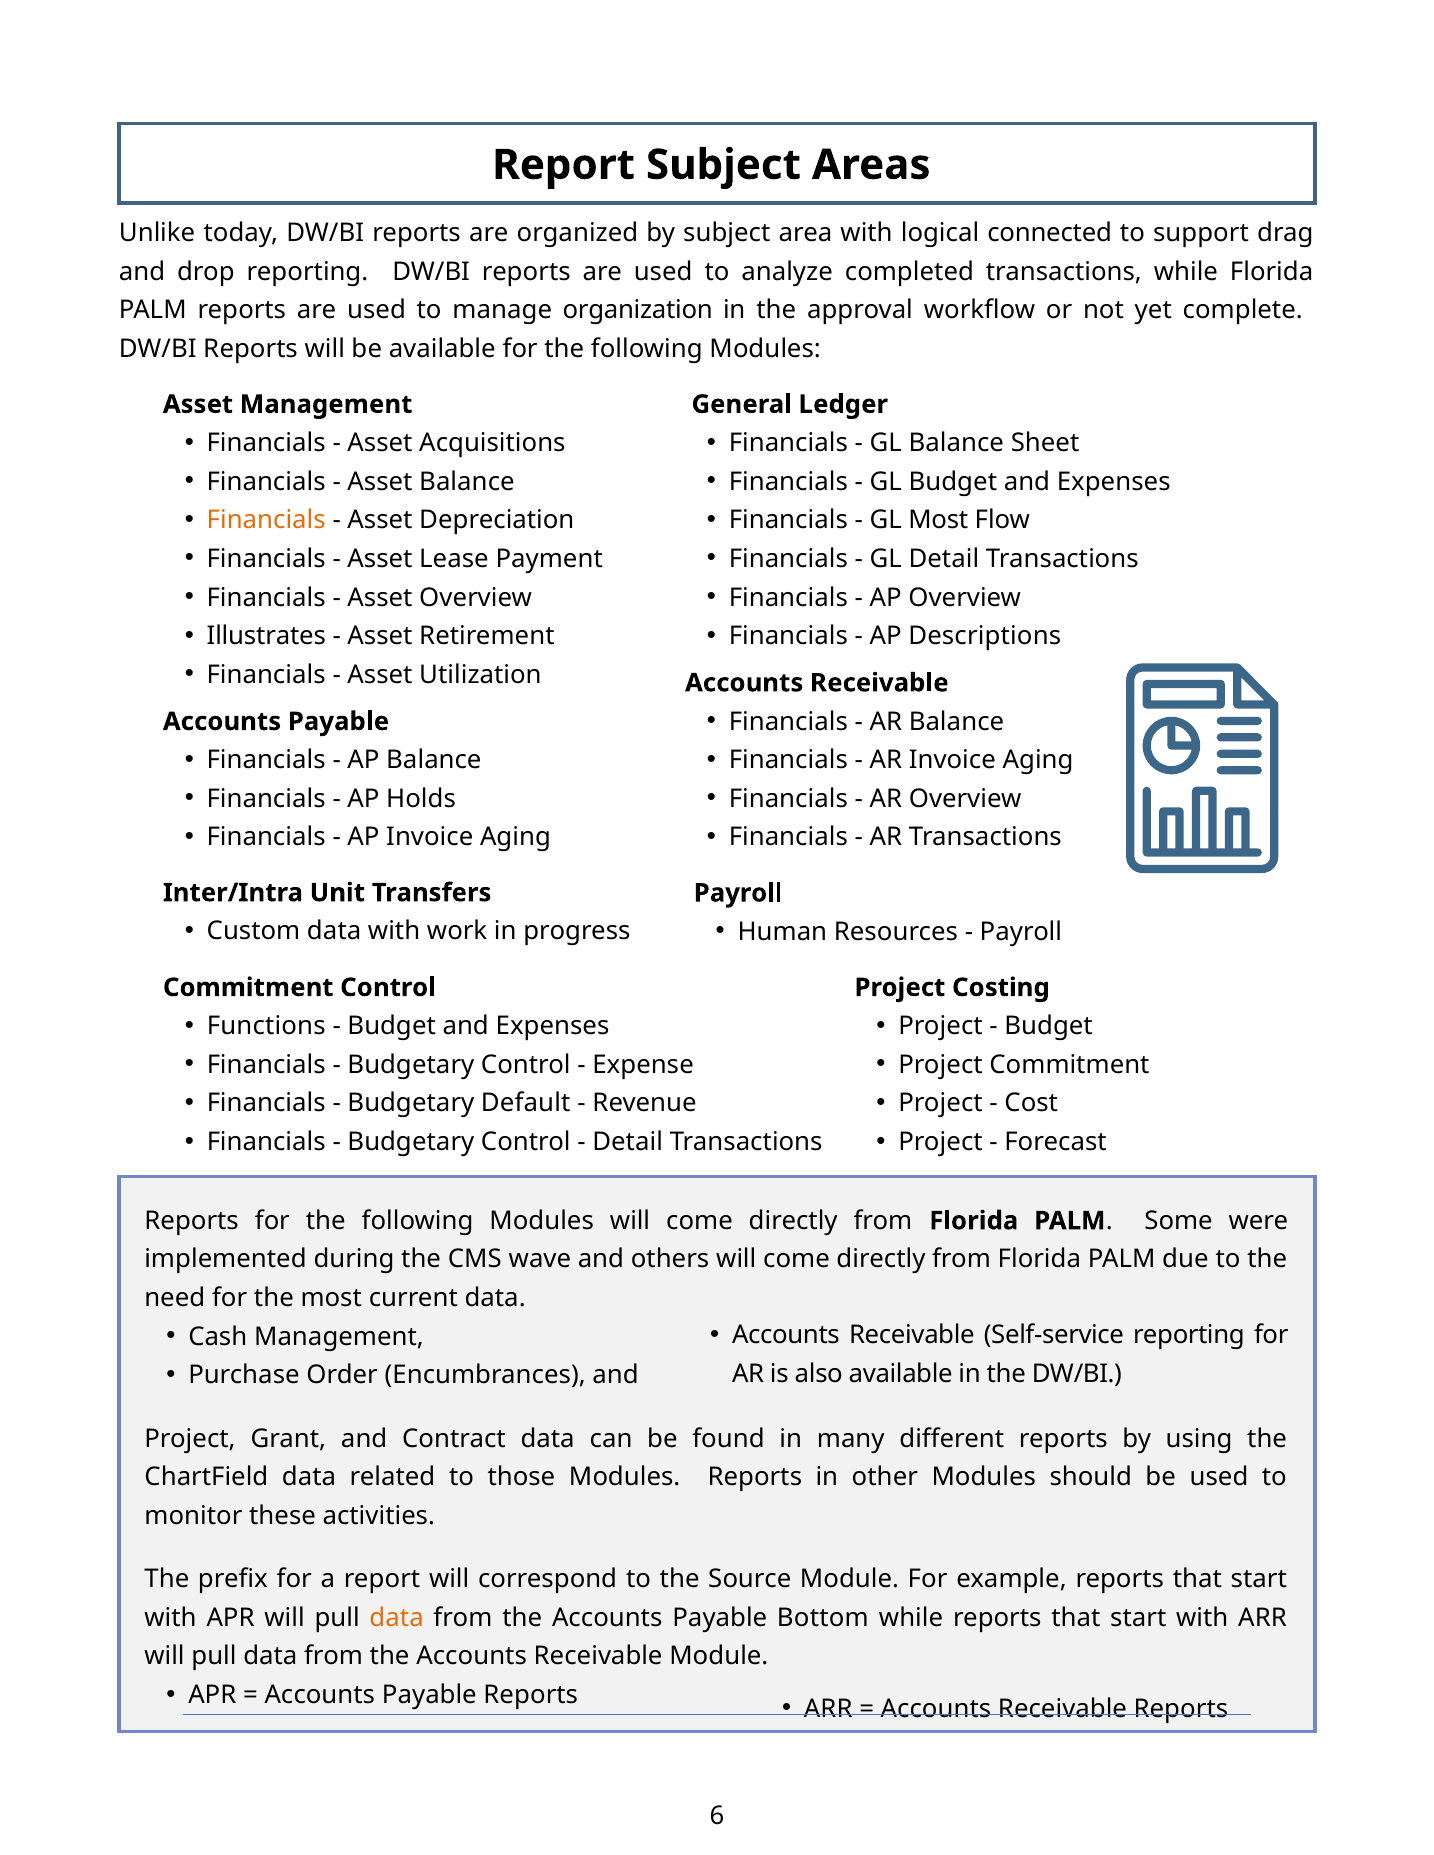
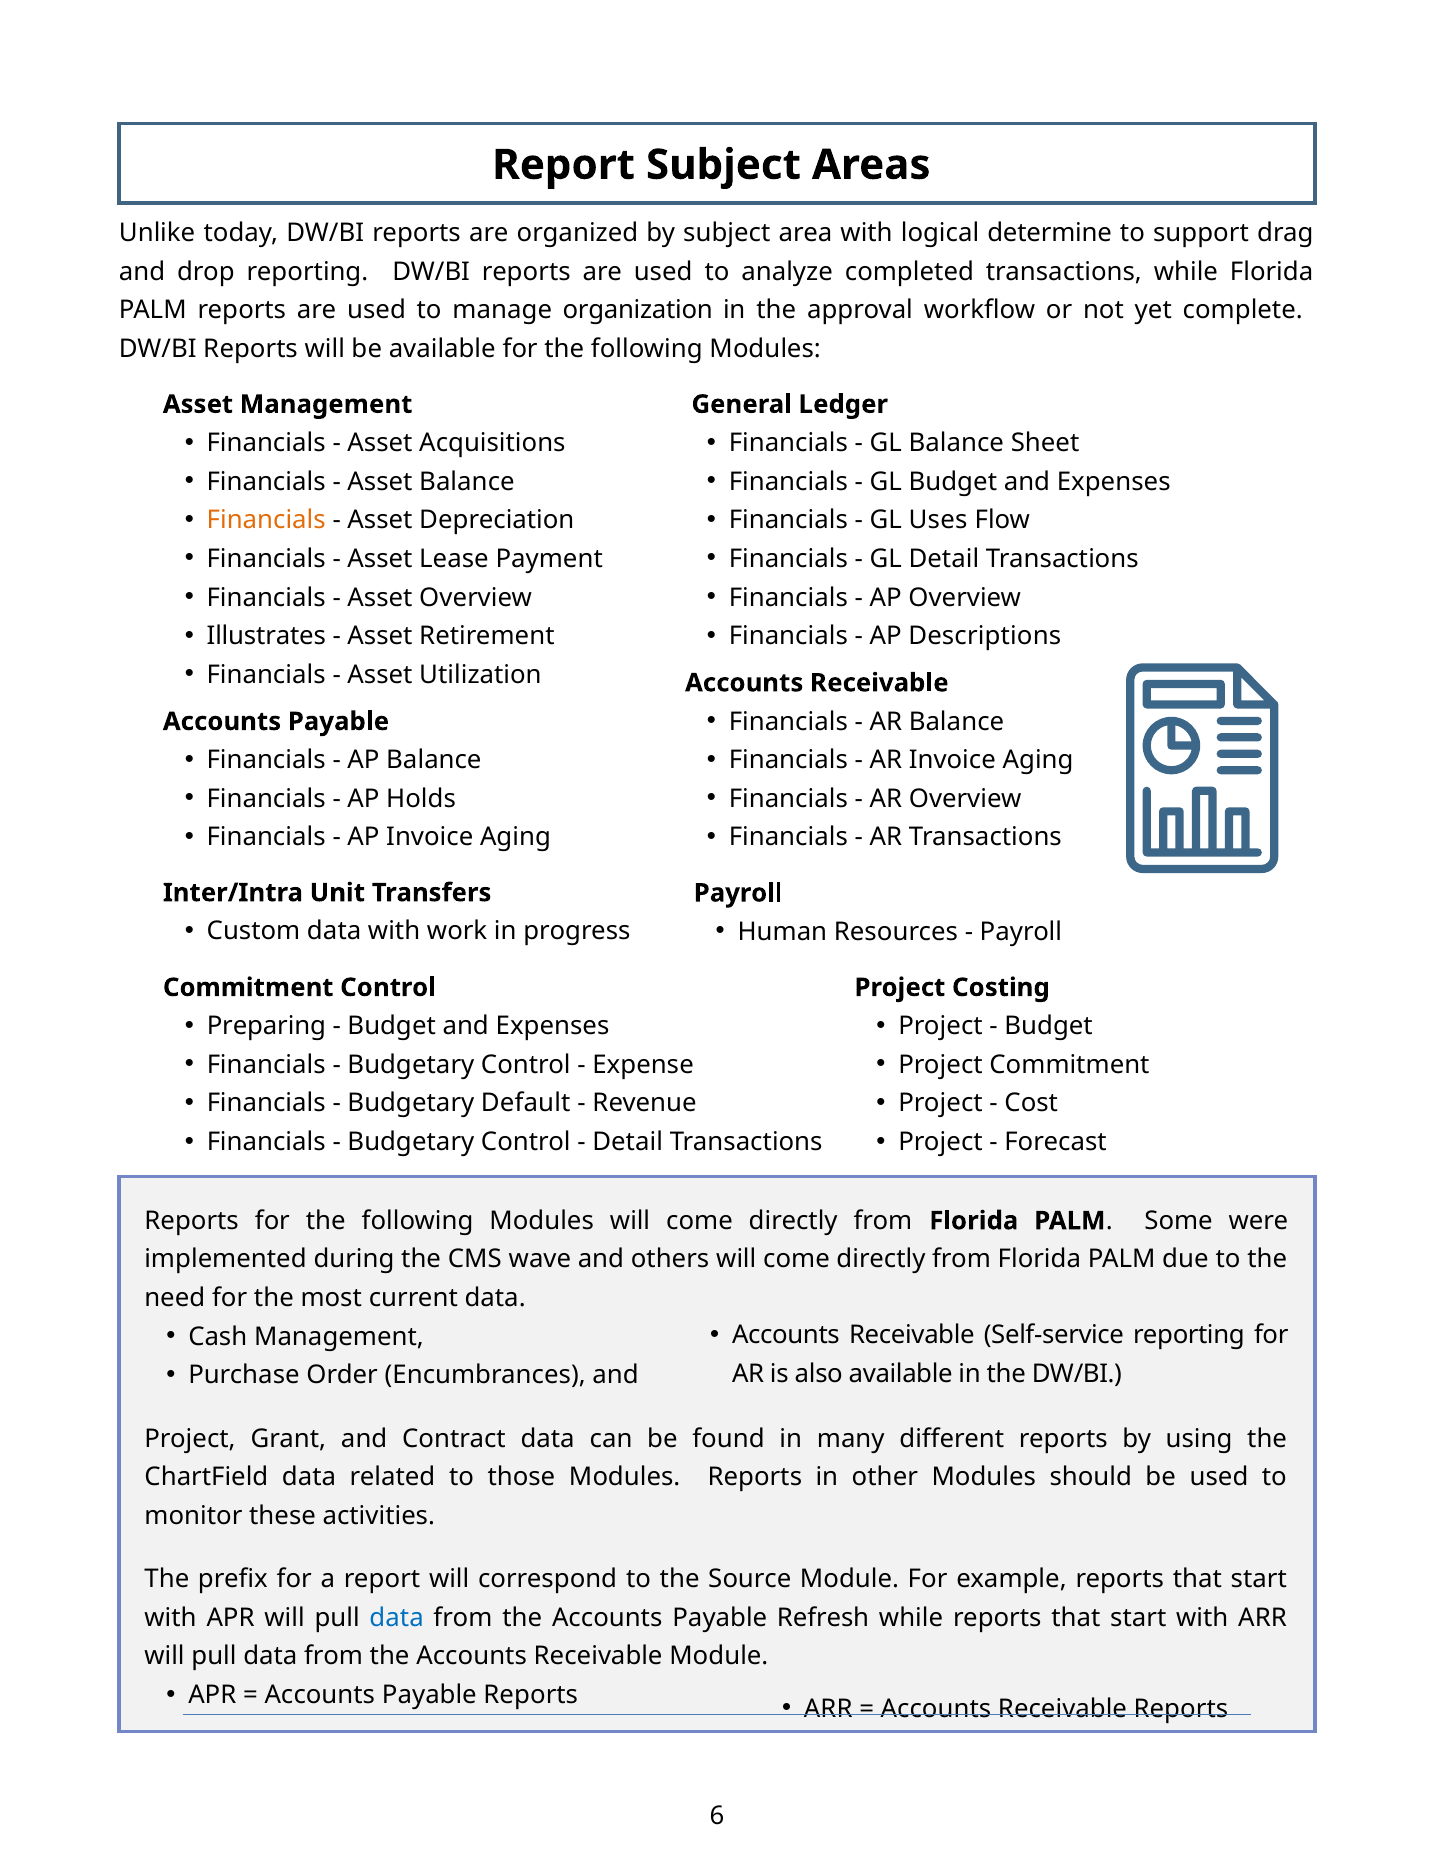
connected: connected -> determine (1050, 233)
GL Most: Most -> Uses (938, 520)
Functions: Functions -> Preparing (266, 1027)
data colour: orange -> blue (397, 1618)
Bottom: Bottom -> Refresh (823, 1618)
